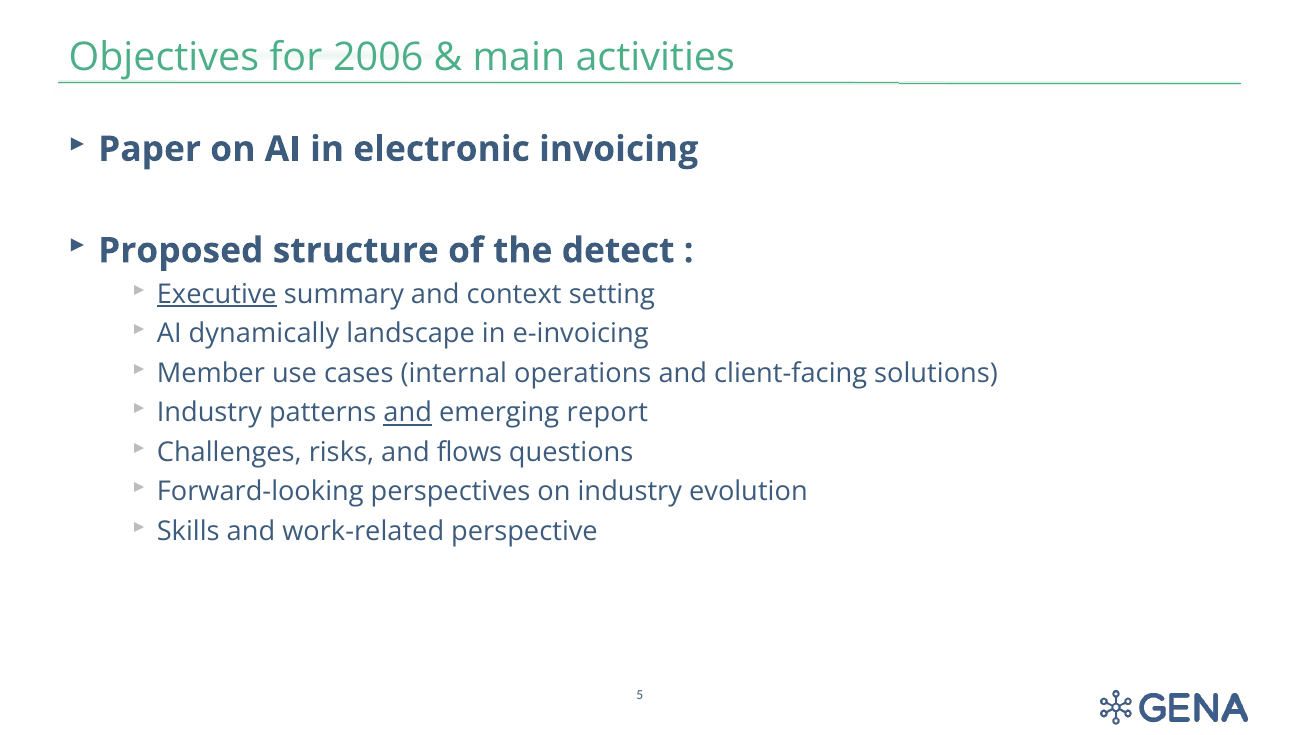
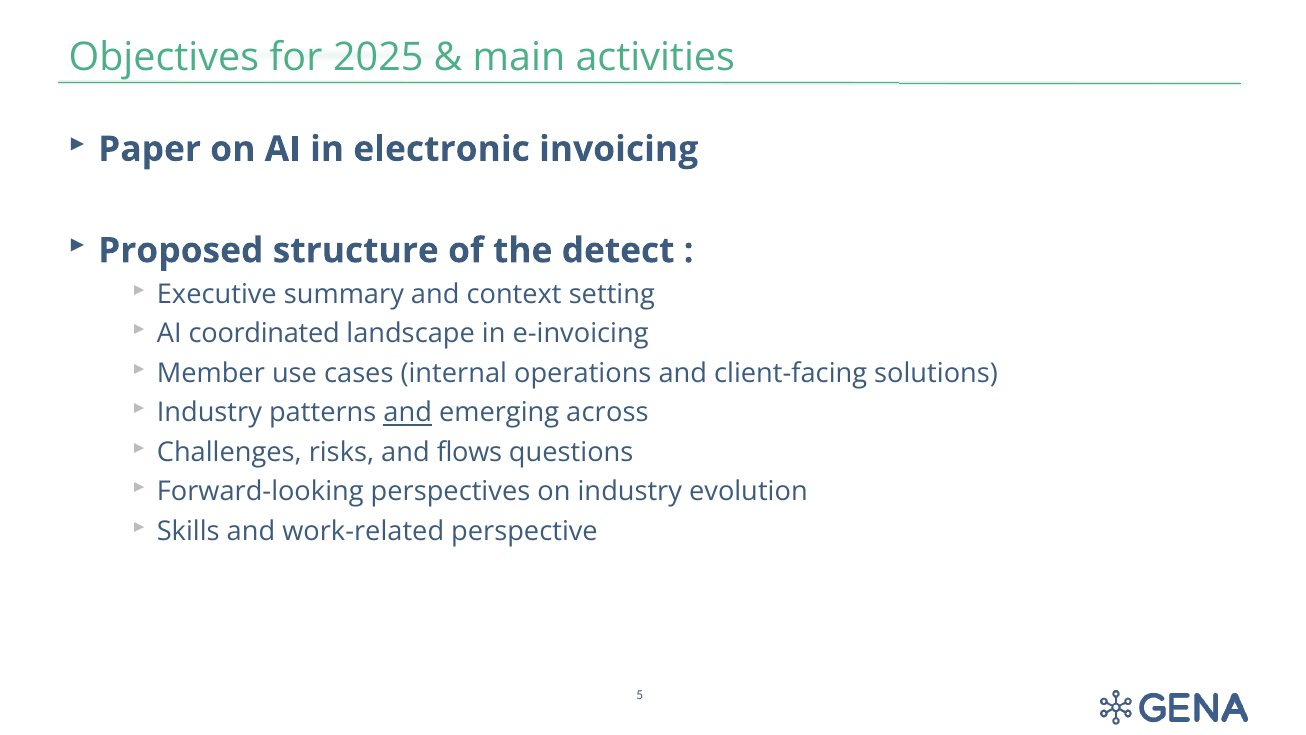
2006: 2006 -> 2025 (378, 57)
Executive underline: present -> none (217, 294)
dynamically: dynamically -> coordinated (264, 334)
report: report -> across (607, 413)
